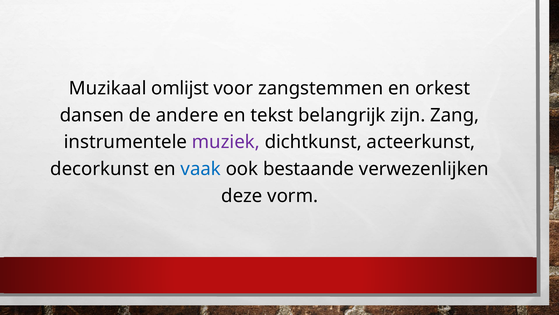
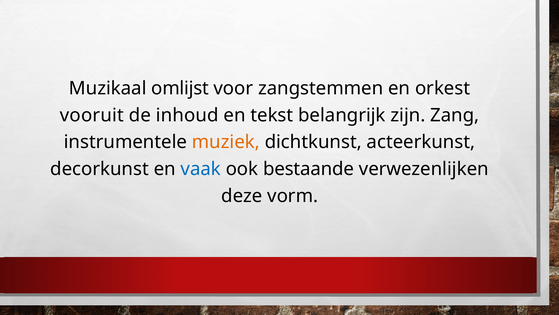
dansen: dansen -> vooruit (92, 115)
andere: andere -> inhoud (187, 115)
muziek colour: purple -> orange (226, 142)
